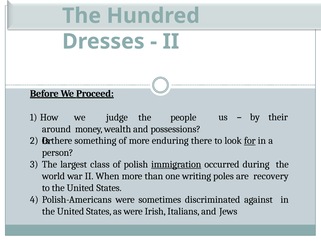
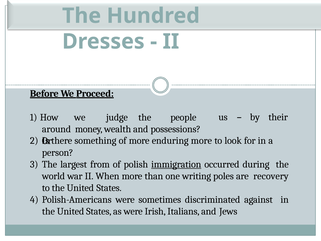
enduring there: there -> more (201, 141)
for underline: present -> none (250, 141)
class: class -> from (100, 164)
